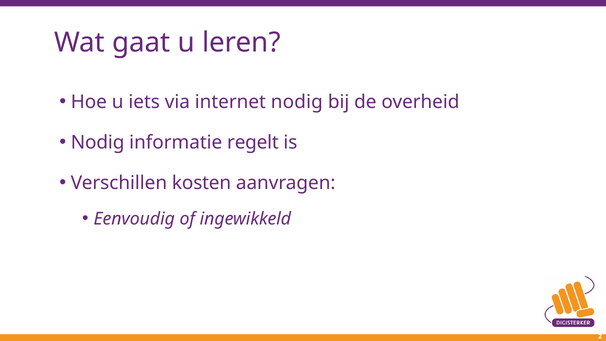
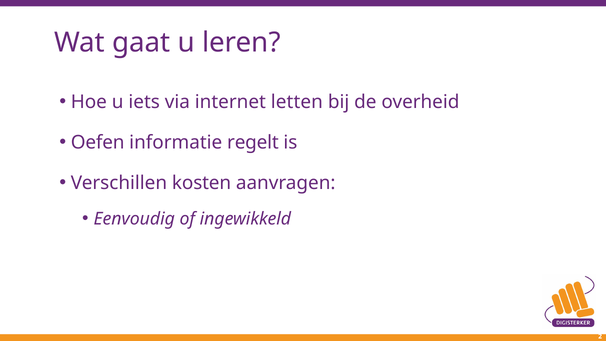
internet nodig: nodig -> letten (297, 102)
Nodig: Nodig -> Oefen (98, 143)
